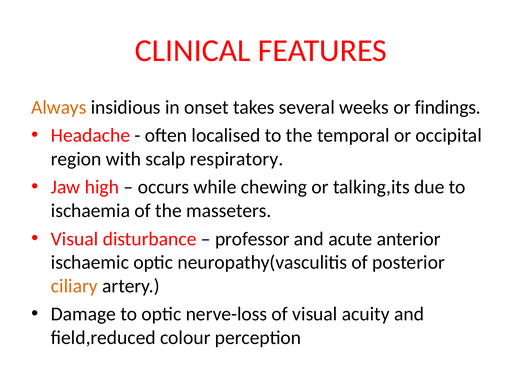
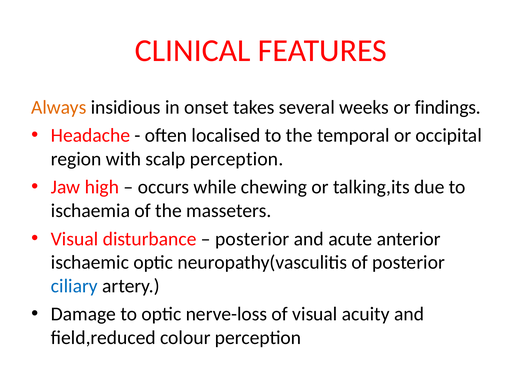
scalp respiratory: respiratory -> perception (237, 159)
professor: professor -> posterior (252, 239)
ciliary colour: orange -> blue (74, 286)
